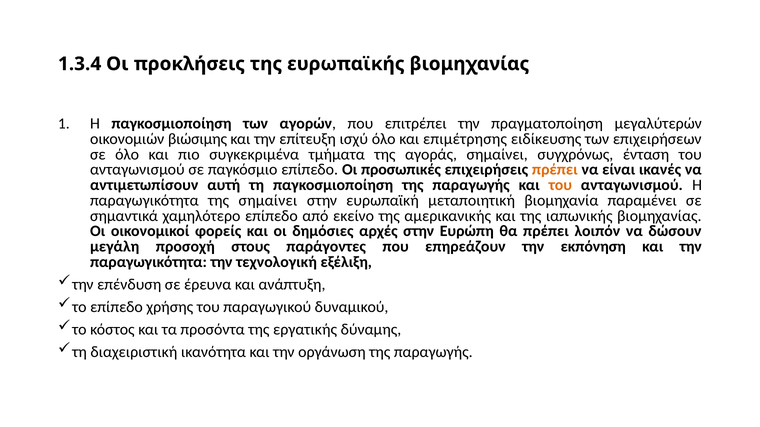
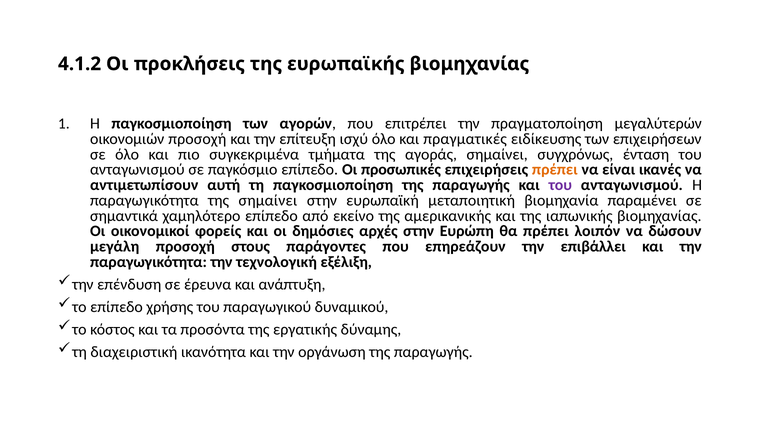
1.3.4: 1.3.4 -> 4.1.2 (80, 64)
οικονομιών βιώσιμης: βιώσιμης -> προσοχή (197, 139)
επιμέτρησης: επιμέτρησης -> πραγματικές (465, 139)
του colour: orange -> purple (560, 185)
εκπόνηση: εκπόνηση -> επιβάλλει (593, 247)
